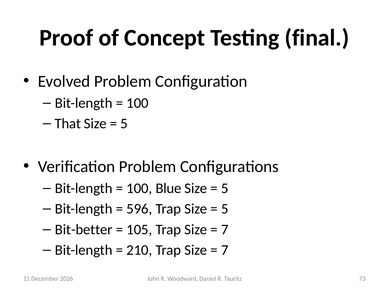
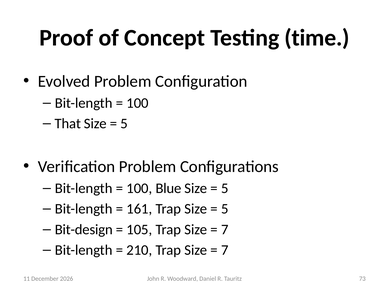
final: final -> time (317, 38)
596: 596 -> 161 (139, 209)
Bit-better: Bit-better -> Bit-design (84, 229)
